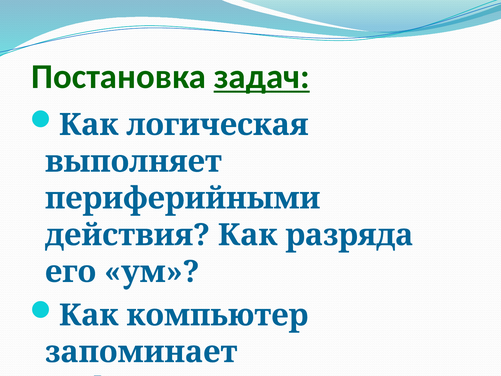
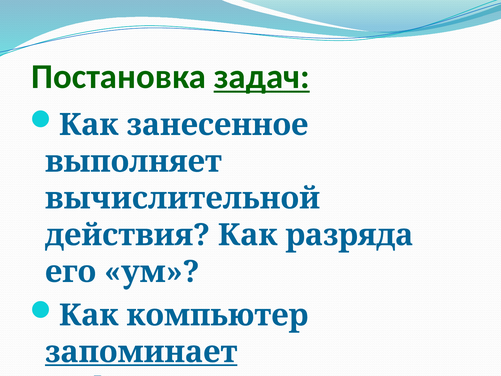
логическая: логическая -> занесенное (217, 125)
периферийными: периферийными -> вычислительной (183, 198)
запоминает underline: none -> present (141, 352)
